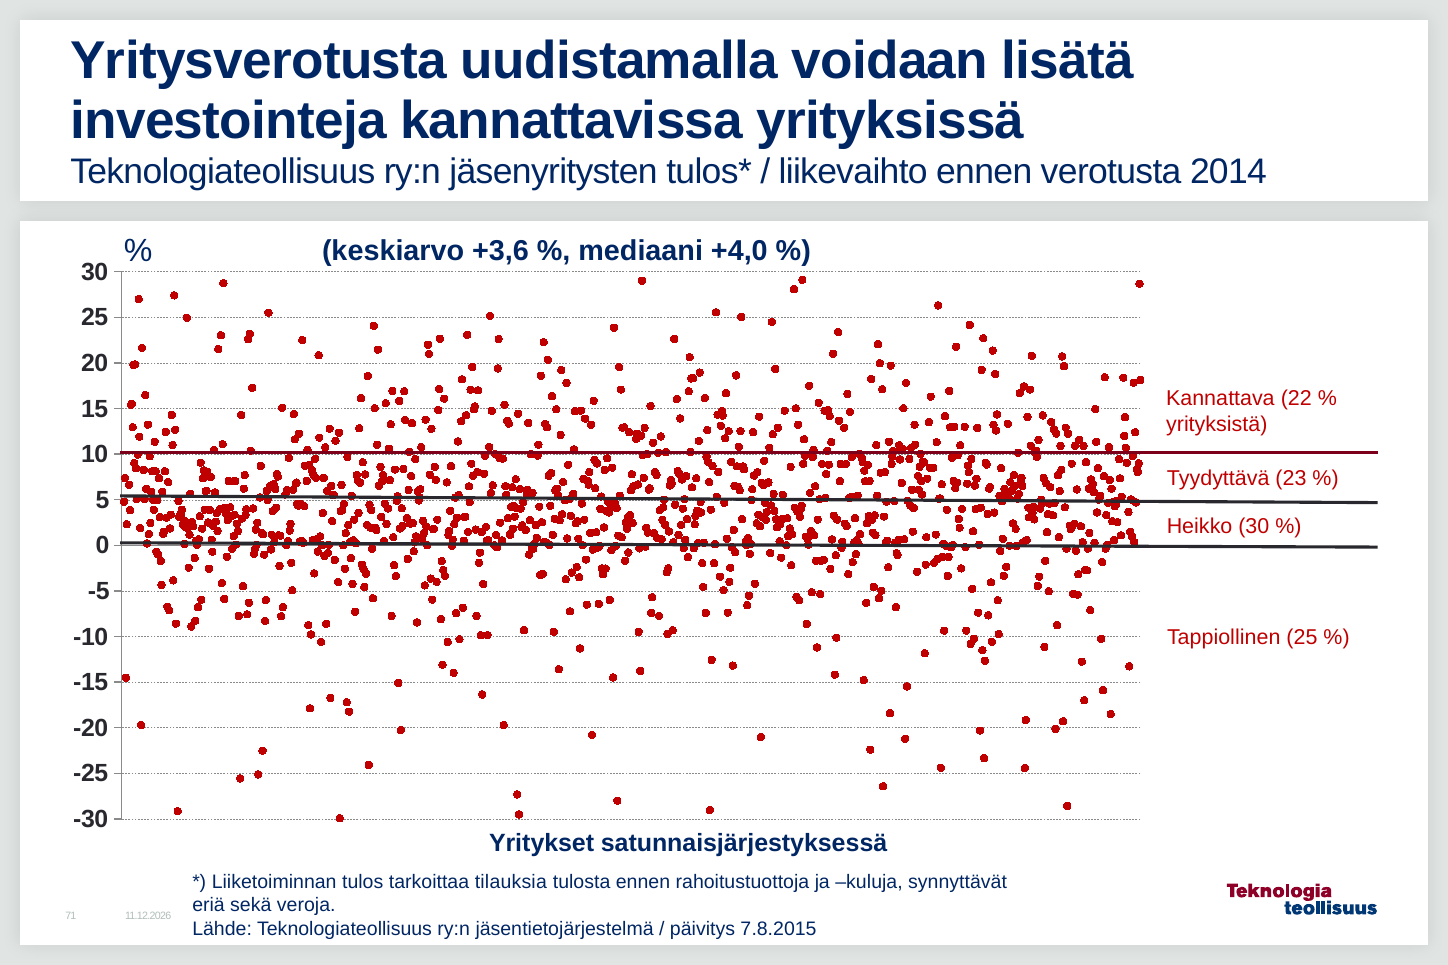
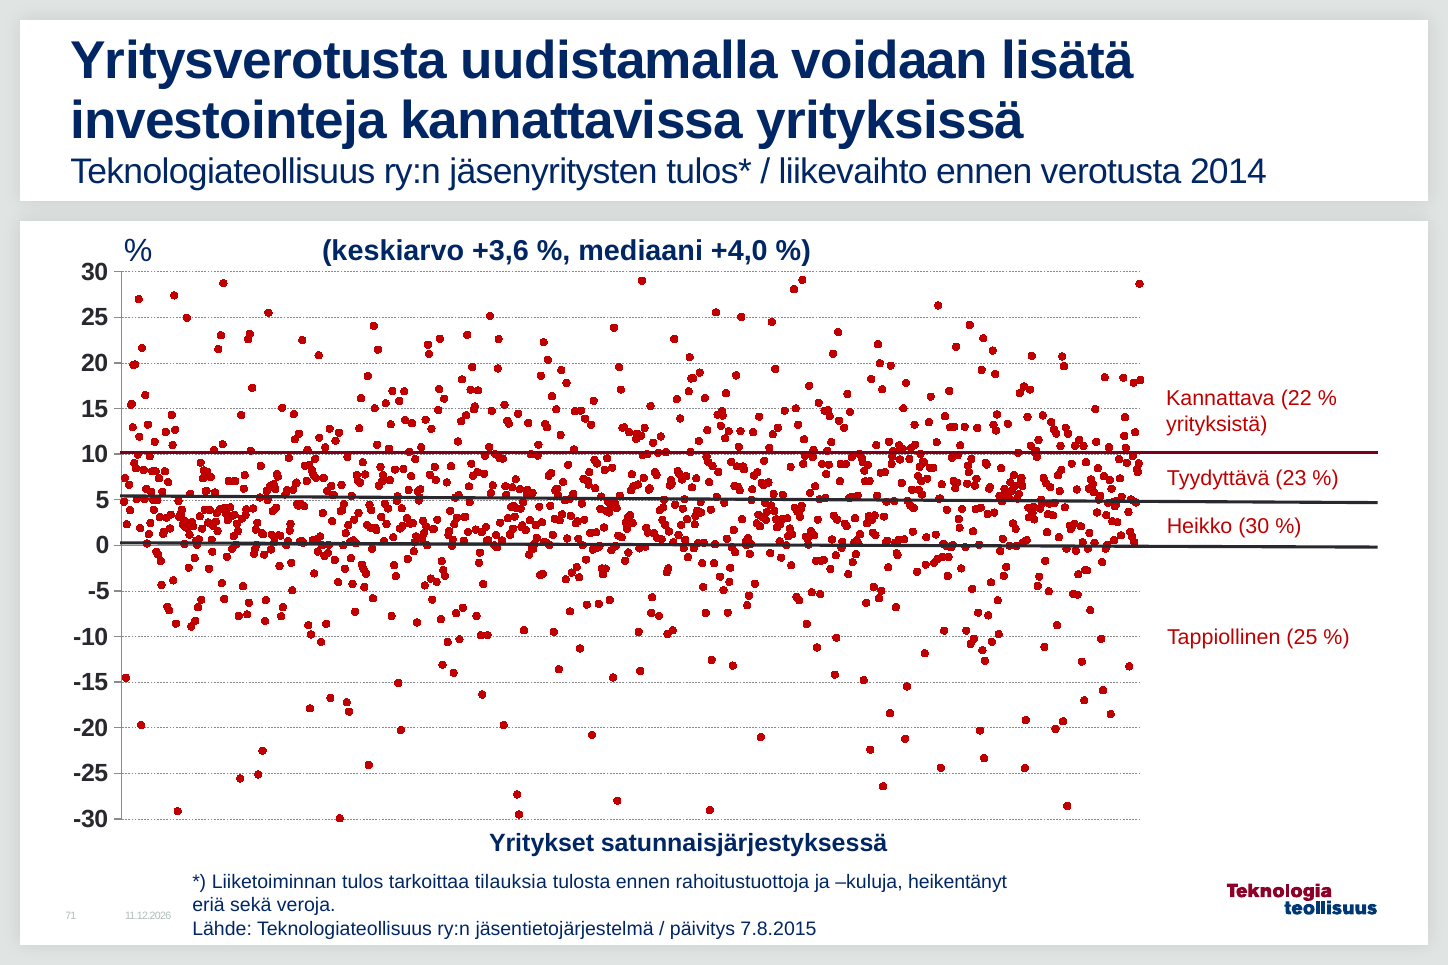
synnyttävät: synnyttävät -> heikentänyt (958, 882)
